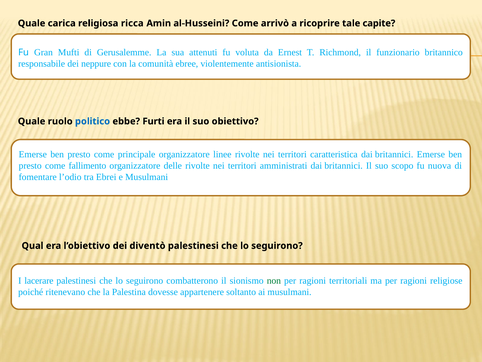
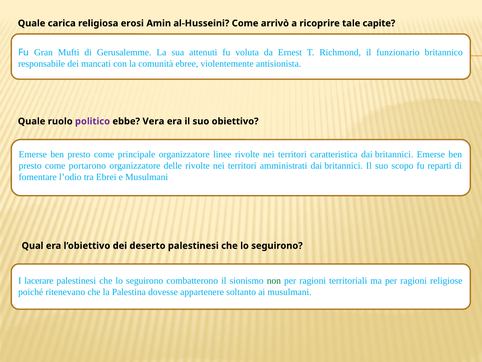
ricca: ricca -> erosi (132, 23)
neppure: neppure -> mancati (96, 64)
politico colour: blue -> purple (93, 121)
Furti: Furti -> Vera (153, 121)
fallimento: fallimento -> portarono (87, 166)
nuova: nuova -> reparti (440, 166)
diventò: diventò -> deserto (148, 245)
